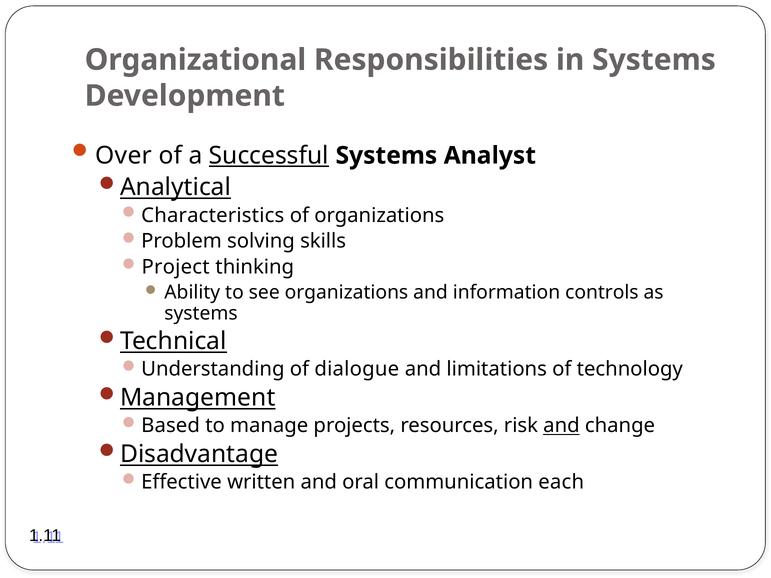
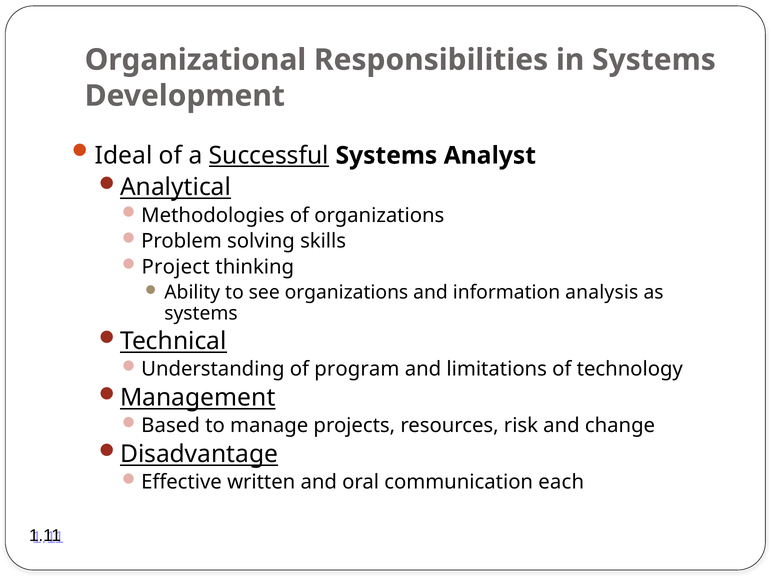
Over: Over -> Ideal (124, 156)
Characteristics: Characteristics -> Methodologies (213, 215)
controls: controls -> analysis (602, 293)
dialogue: dialogue -> program (357, 369)
and underline: present -> none (561, 426)
